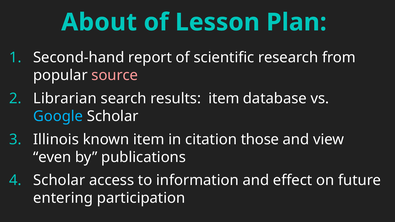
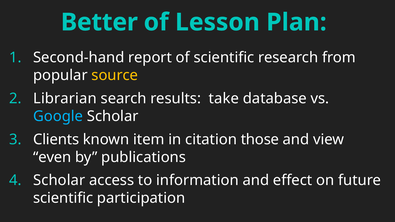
About: About -> Better (99, 22)
source colour: pink -> yellow (115, 75)
results item: item -> take (224, 99)
Illinois: Illinois -> Clients (56, 140)
entering: entering -> scientific (63, 198)
